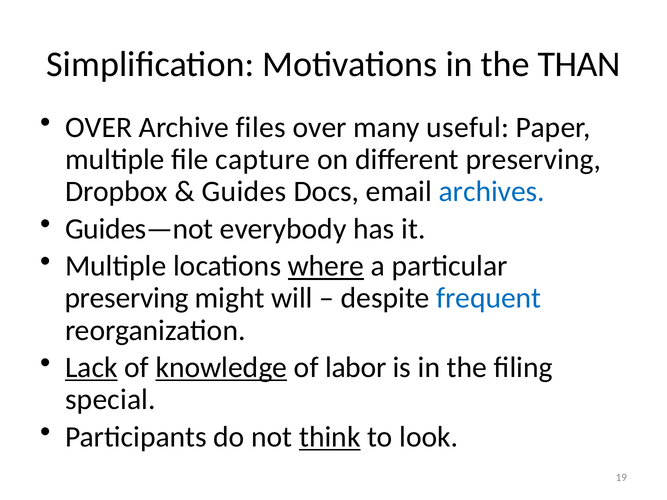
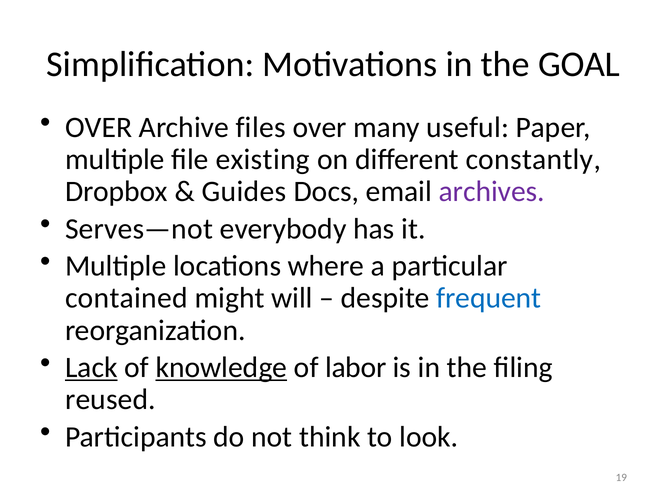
THAN: THAN -> GOAL (579, 64)
capture: capture -> existing (263, 160)
different preserving: preserving -> constantly (533, 160)
archives colour: blue -> purple (492, 192)
Guides—not: Guides—not -> Serves—not (139, 229)
where underline: present -> none (326, 266)
preserving: preserving -> contained (126, 298)
special: special -> reused (110, 400)
think underline: present -> none (330, 437)
